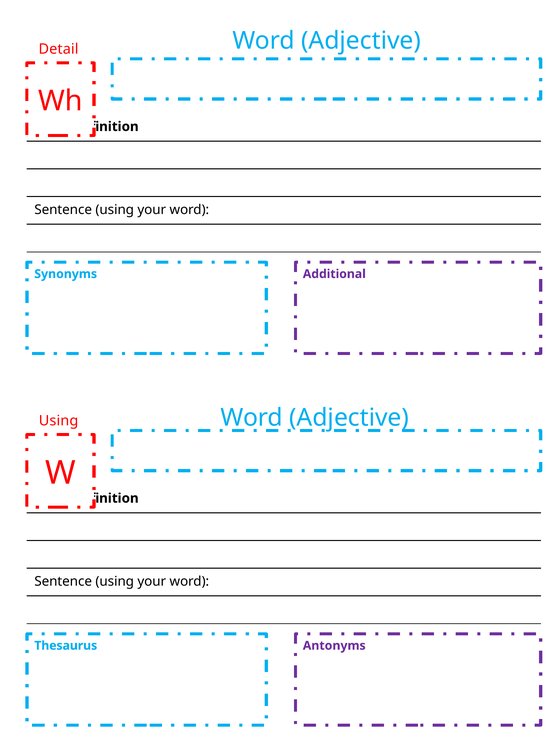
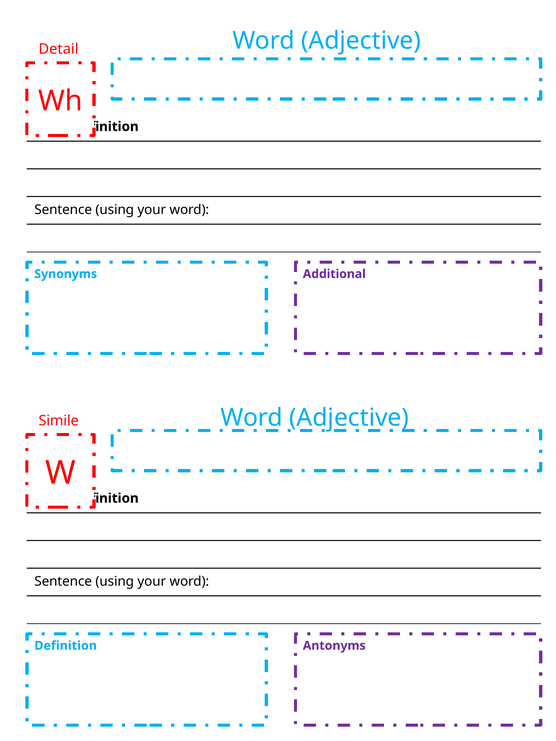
Using: Using -> Simile (59, 421)
Thesaurus: Thesaurus -> Definition (66, 646)
